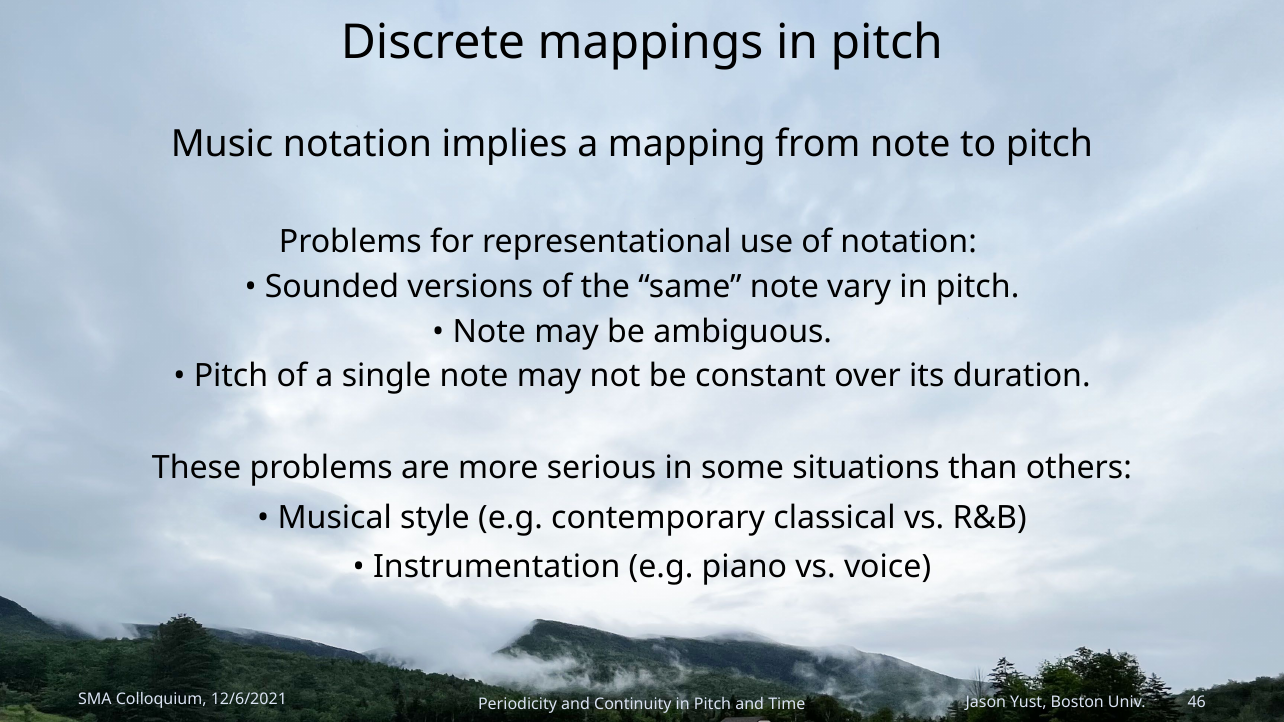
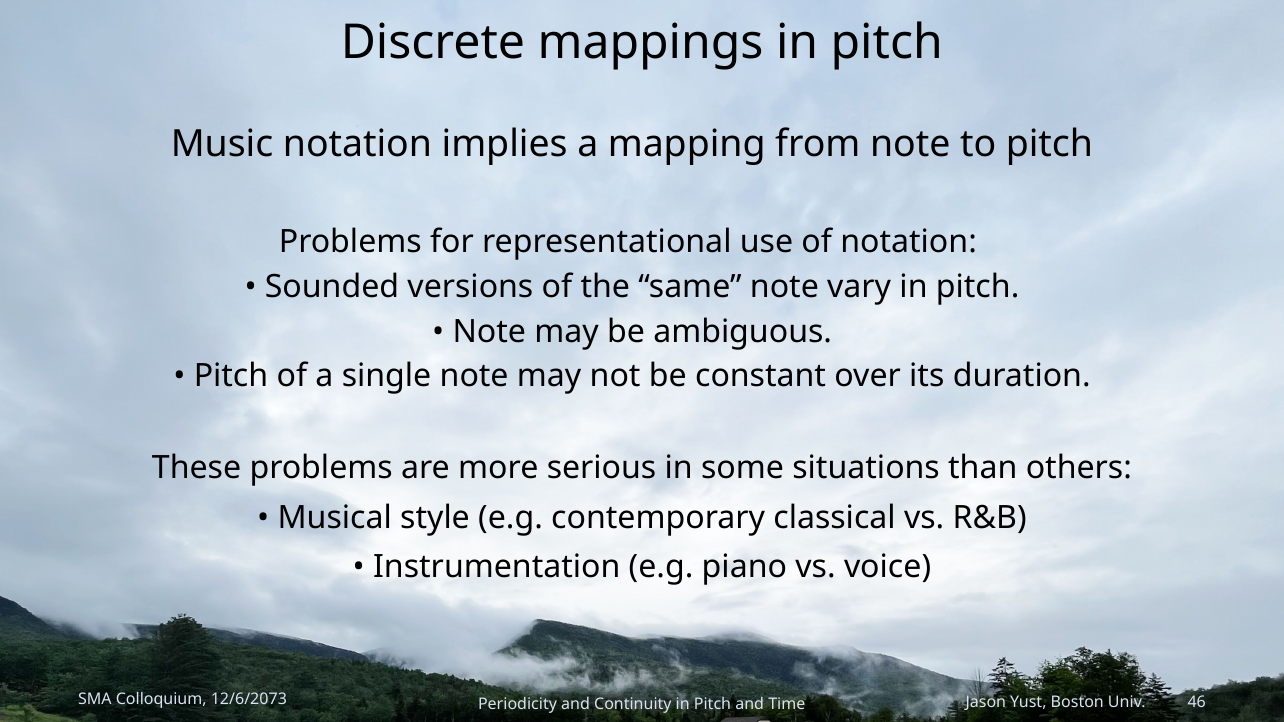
12/6/2021: 12/6/2021 -> 12/6/2073 (249, 699)
